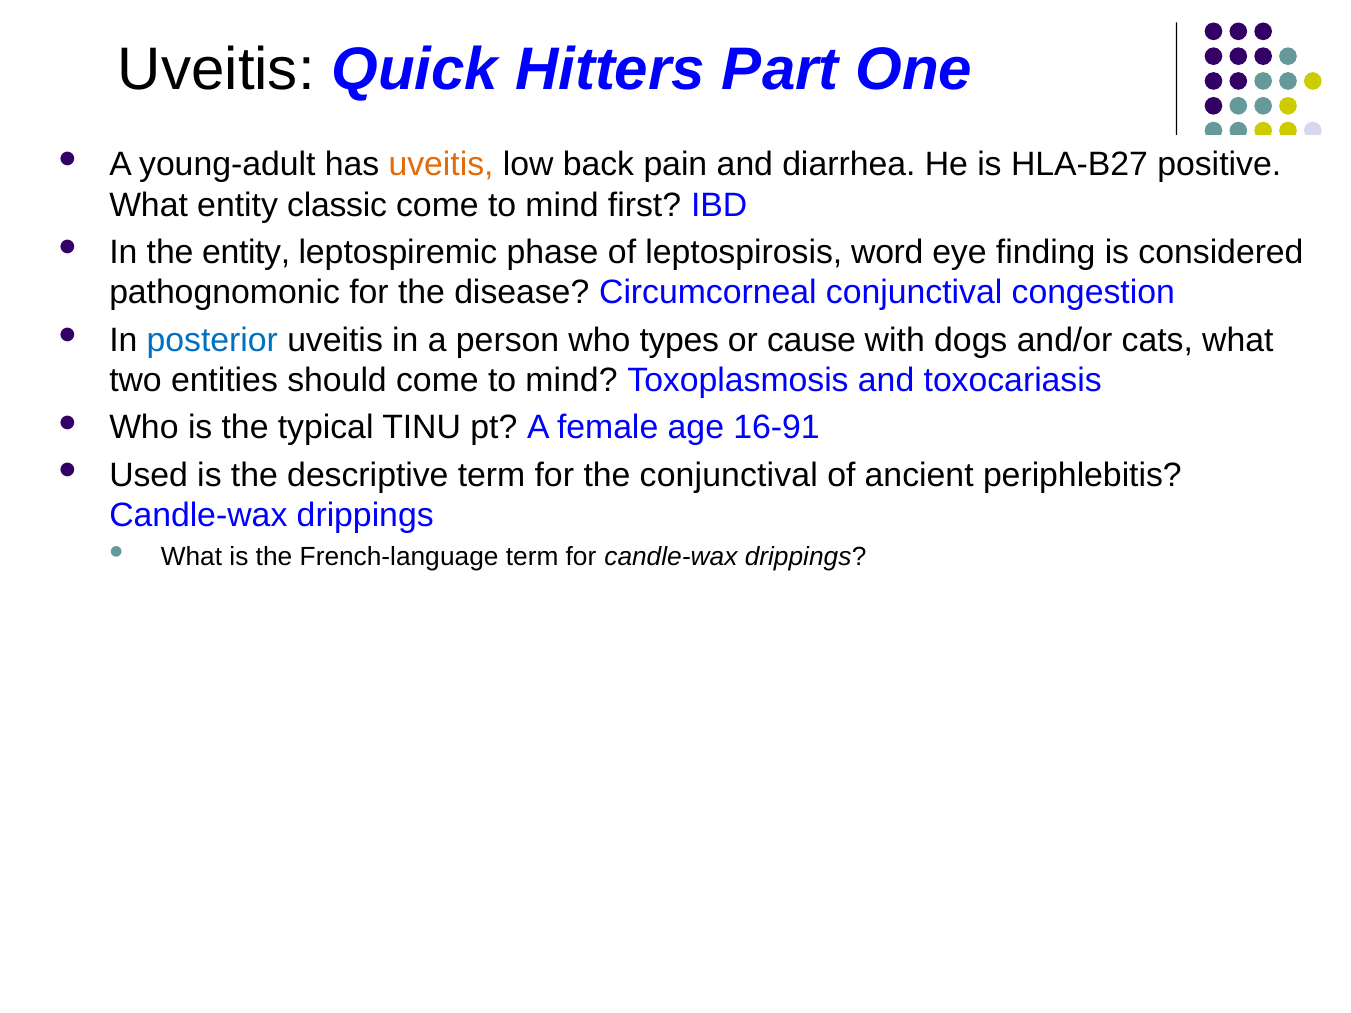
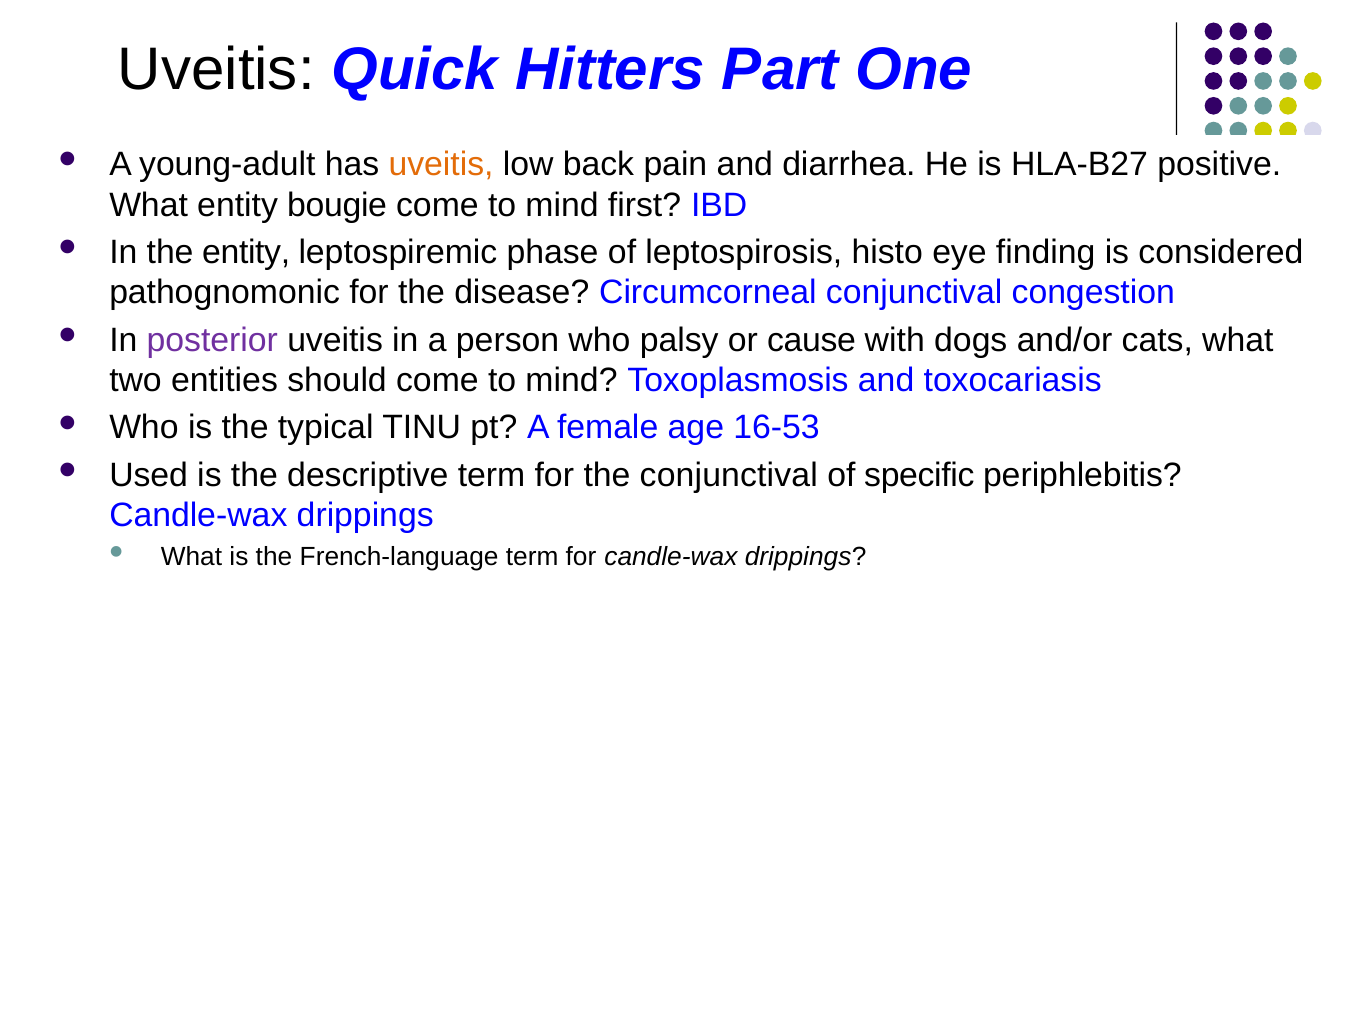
classic: classic -> bougie (337, 205)
word: word -> histo (887, 252)
posterior colour: blue -> purple (212, 340)
types: types -> palsy (679, 340)
16-91: 16-91 -> 16-53 (777, 428)
ancient: ancient -> specific (919, 475)
